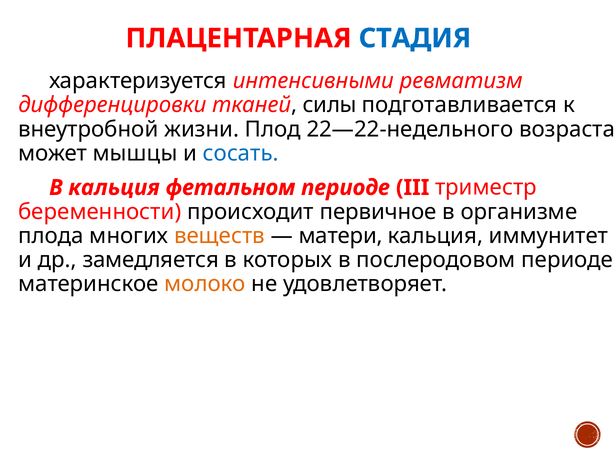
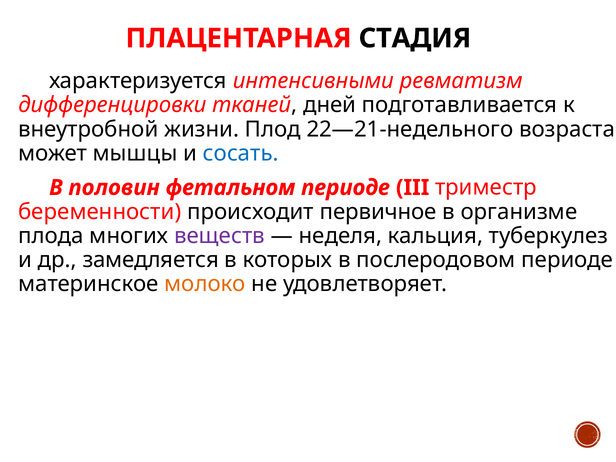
СТАДИЯ colour: blue -> black (415, 38)
силы: силы -> дней (330, 105)
22—22-недельного: 22—22-недельного -> 22—21-недельного (410, 129)
В кальция: кальция -> половин (114, 188)
веществ colour: orange -> purple (220, 236)
матери: матери -> неделя (340, 236)
иммунитет: иммунитет -> туберкулез (549, 236)
